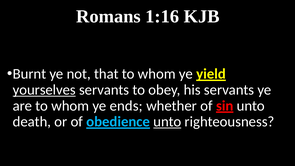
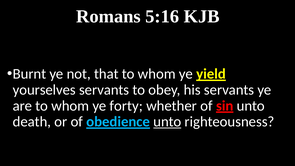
1:16: 1:16 -> 5:16 (162, 16)
yourselves underline: present -> none (44, 90)
ends: ends -> forty (126, 106)
